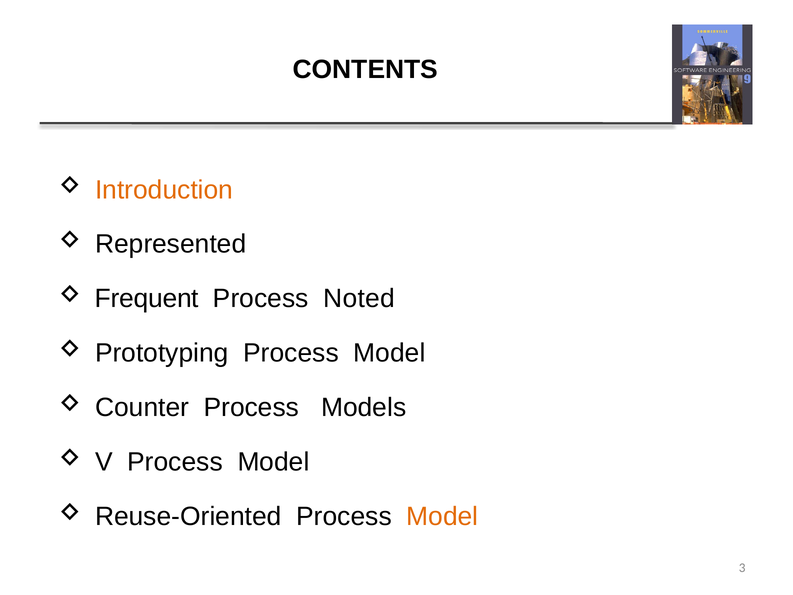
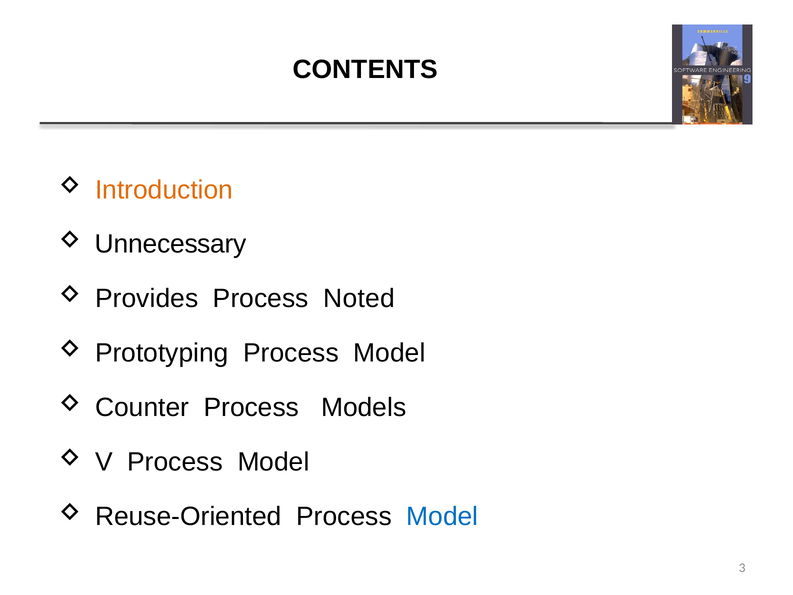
Represented: Represented -> Unnecessary (171, 244)
Frequent: Frequent -> Provides (147, 299)
Model colour: orange -> blue (442, 516)
